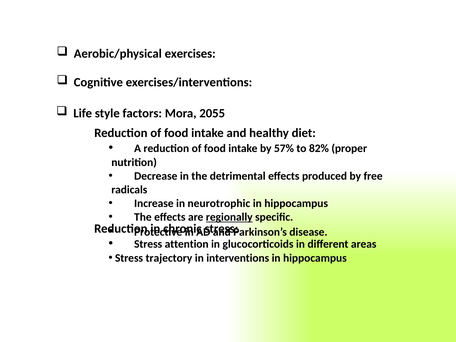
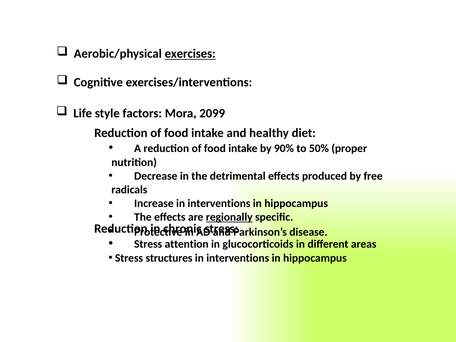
exercises underline: none -> present (190, 54)
2055: 2055 -> 2099 (212, 113)
57%: 57% -> 90% (284, 148)
82%: 82% -> 50% (319, 148)
Increase in neurotrophic: neurotrophic -> interventions (219, 203)
trajectory: trajectory -> structures (169, 258)
